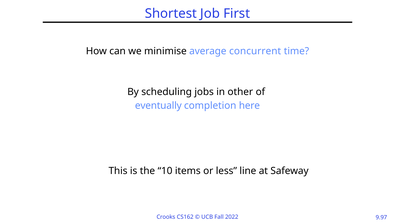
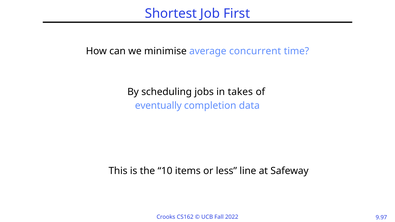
other: other -> takes (240, 92)
here: here -> data (249, 106)
